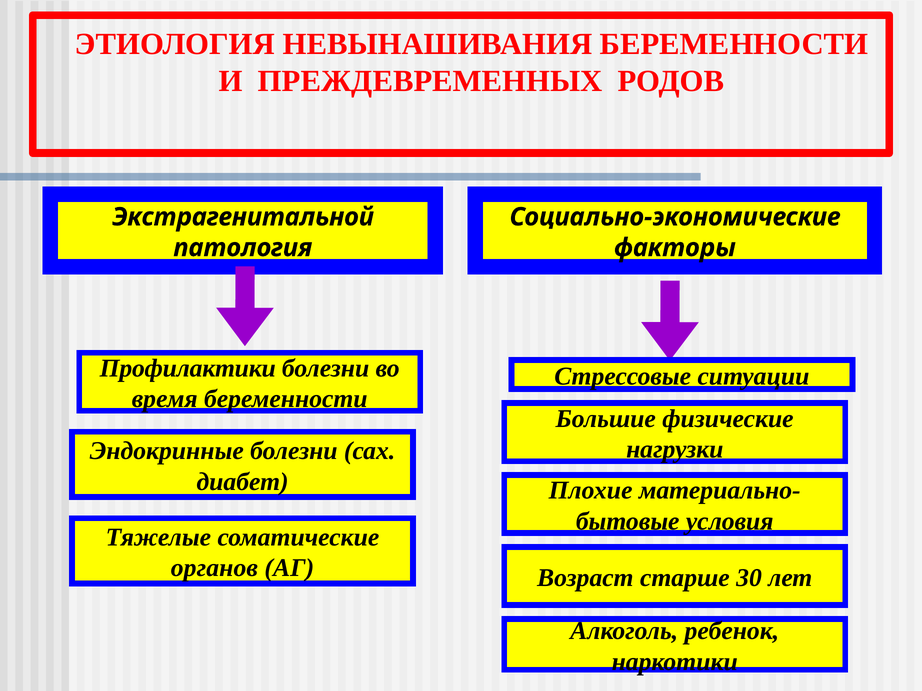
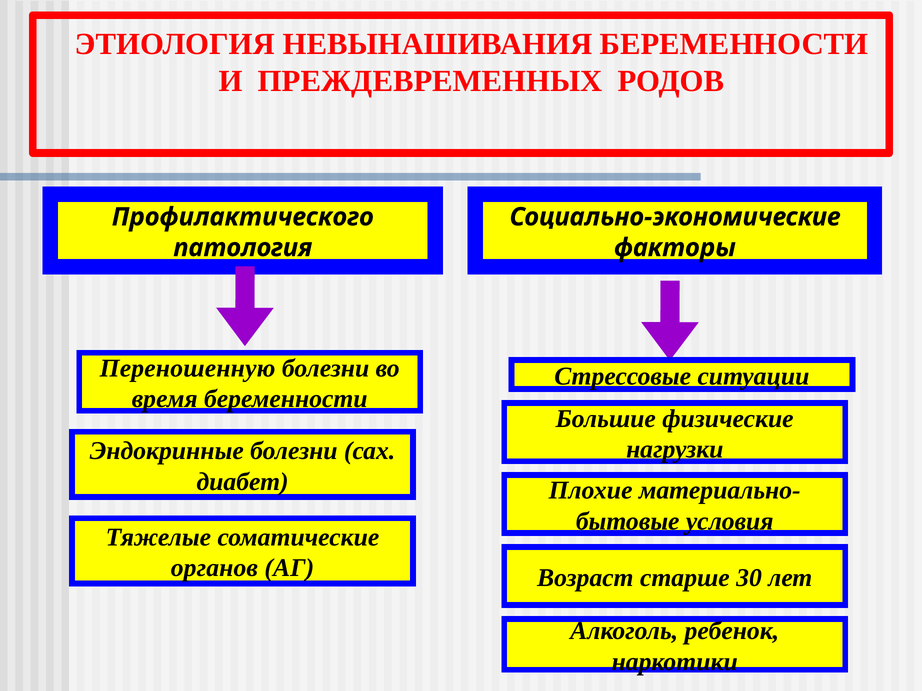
Экстрагенитальной: Экстрагенитальной -> Профилактического (243, 217)
Профилактики: Профилактики -> Переношенную (188, 368)
